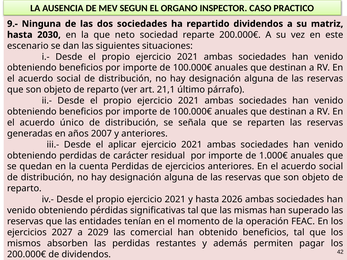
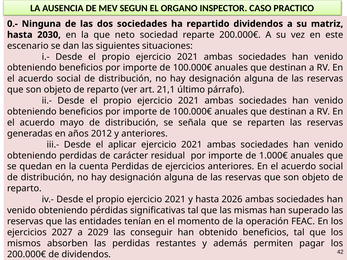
9.-: 9.- -> 0.- (12, 24)
único: único -> mayo (72, 123)
2007: 2007 -> 2012 (101, 134)
comercial: comercial -> conseguir (151, 233)
